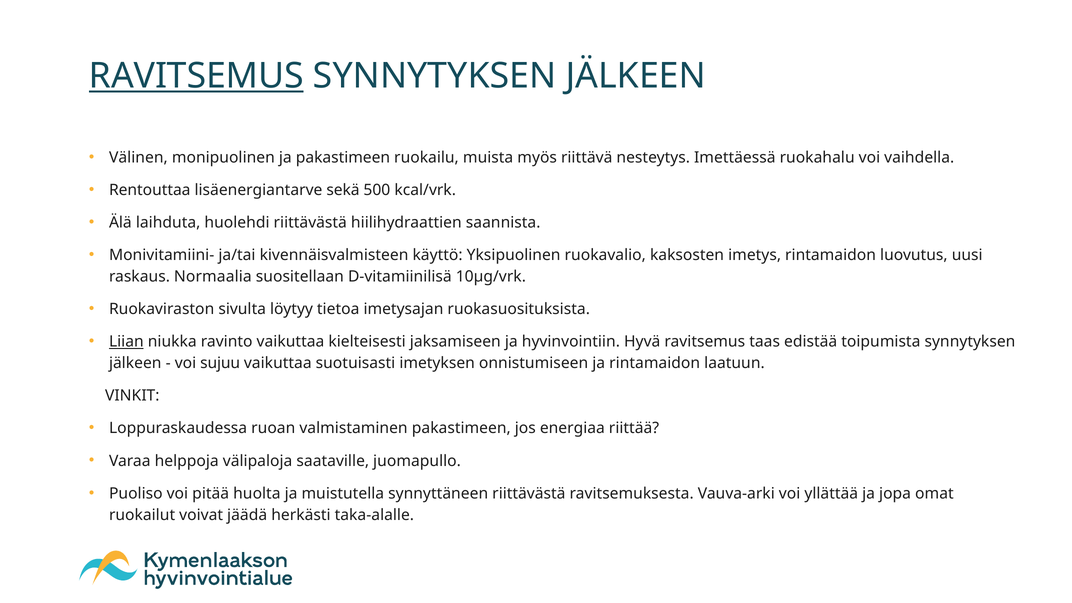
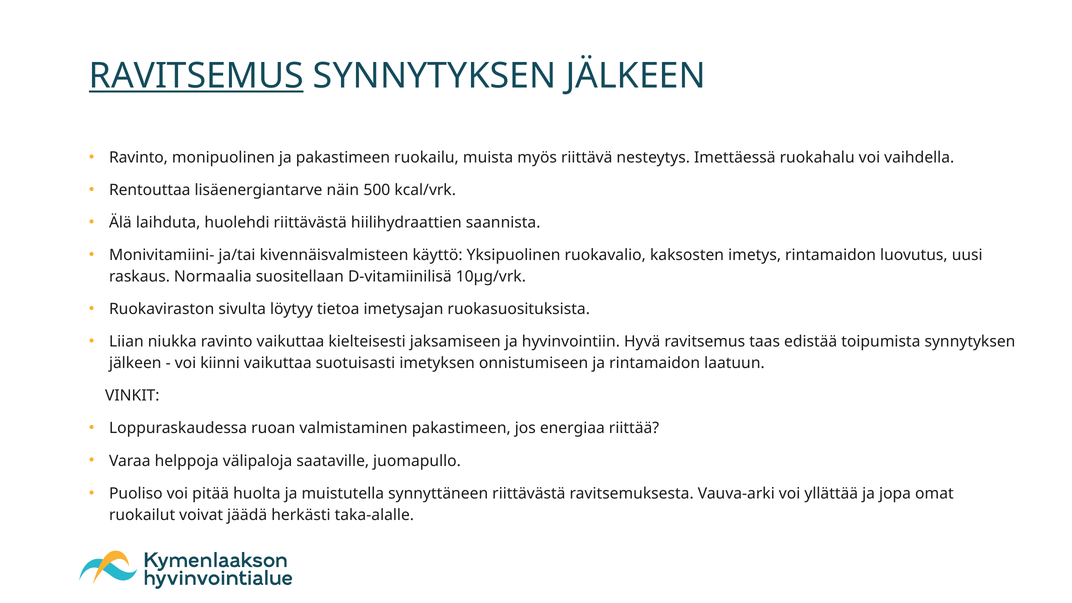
Välinen: Välinen -> Ravinto (138, 158)
sekä: sekä -> näin (343, 190)
Liian underline: present -> none (126, 342)
sujuu: sujuu -> kiinni (220, 363)
